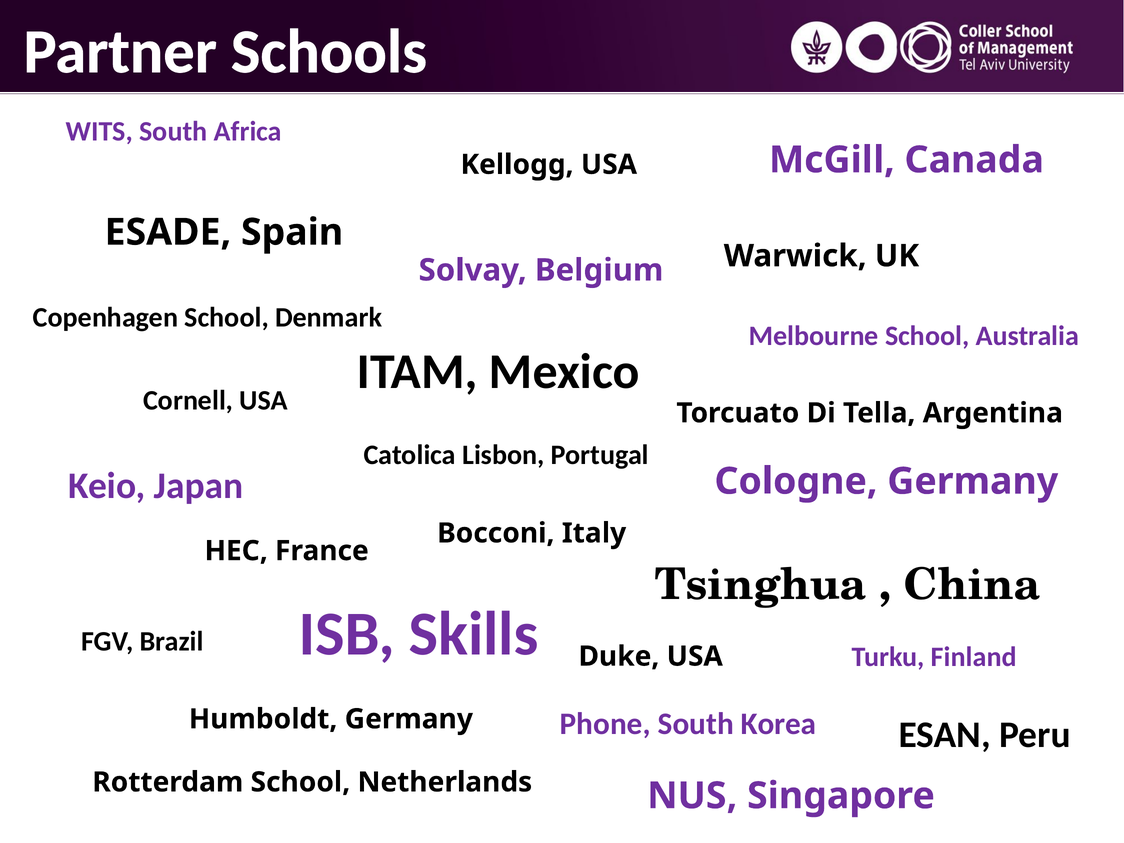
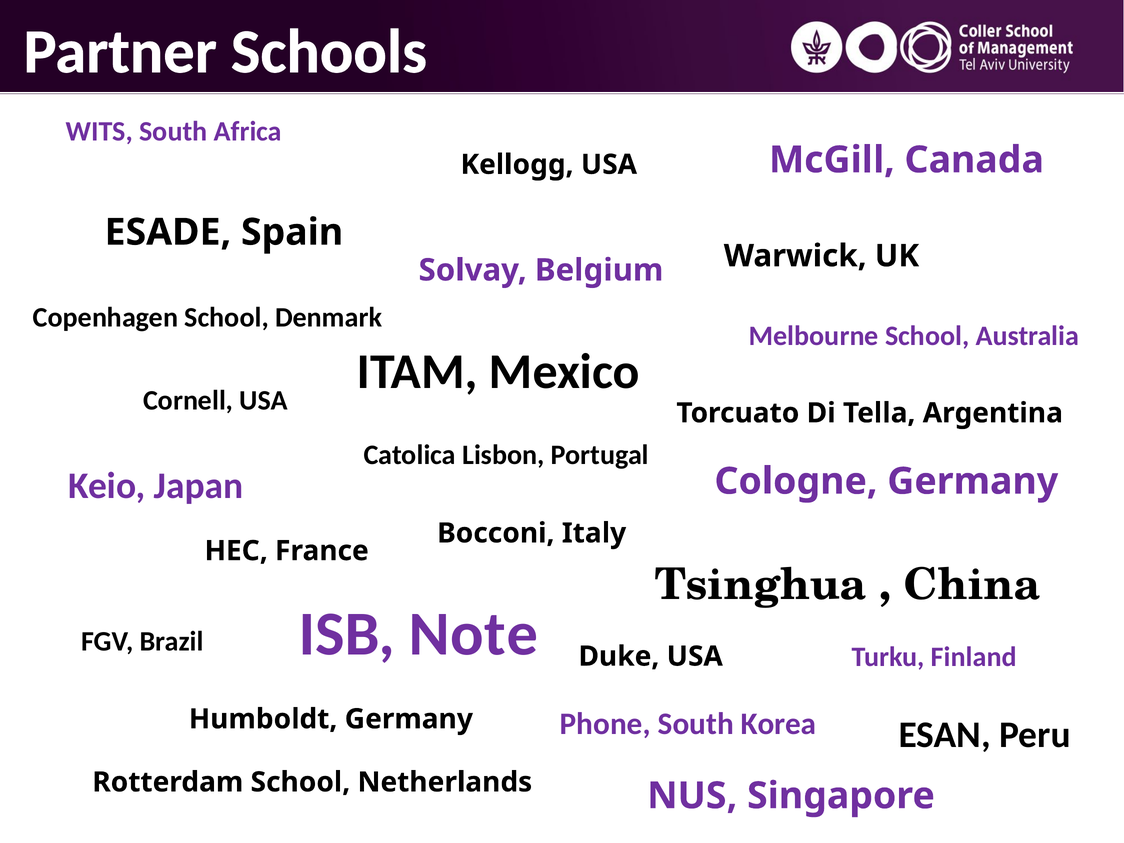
Skills: Skills -> Note (473, 634)
